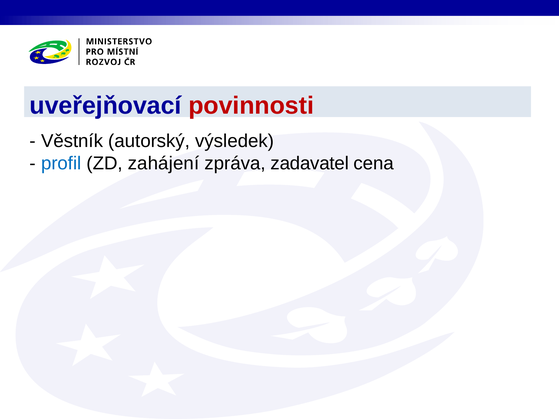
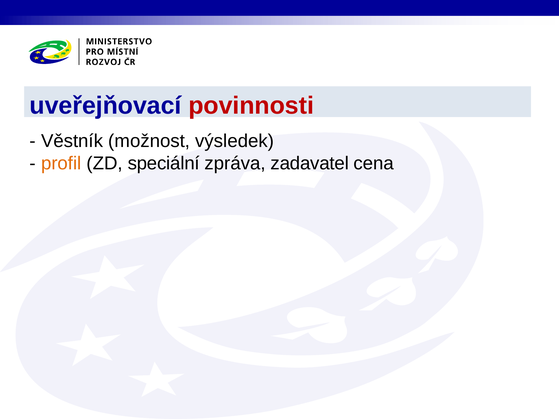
autorský: autorský -> možnost (149, 141)
profil colour: blue -> orange (61, 164)
zahájení: zahájení -> speciální (164, 164)
